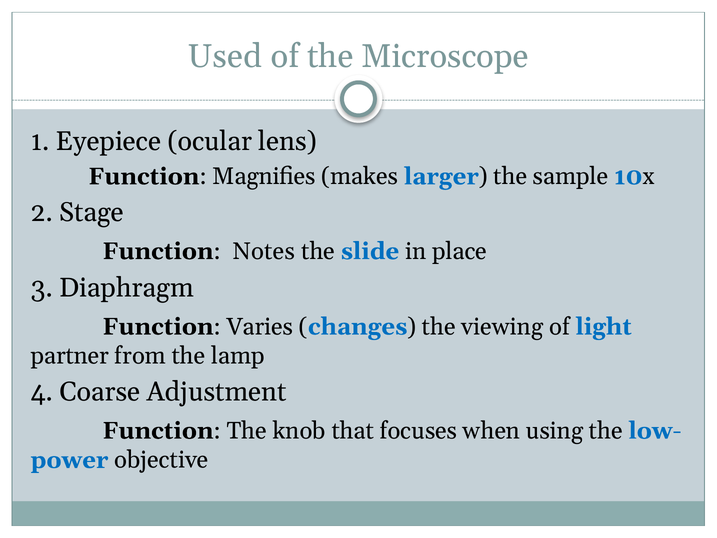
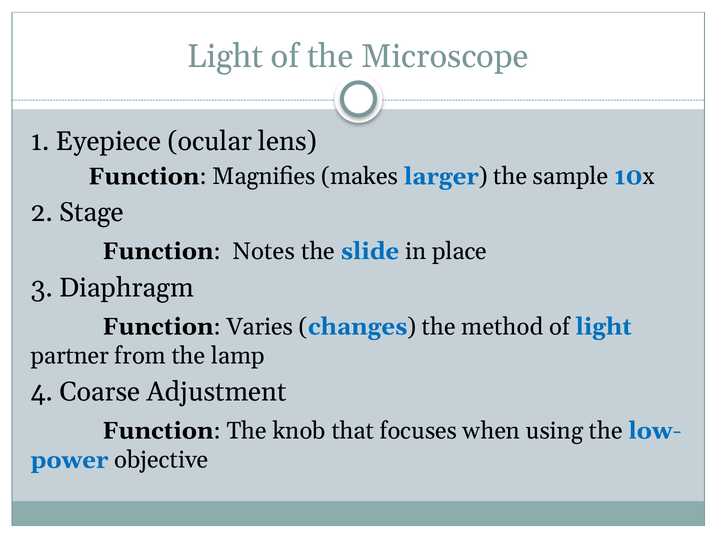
Used: Used -> Light (225, 56)
viewing: viewing -> method (502, 326)
